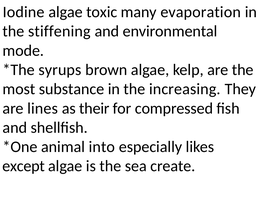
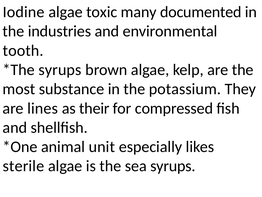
evaporation: evaporation -> documented (201, 12)
stiffening: stiffening -> industries (59, 31)
mode: mode -> tooth (23, 50)
increasing: increasing -> potassium (185, 89)
into: into -> unit (102, 146)
except: except -> sterile (23, 166)
sea create: create -> syrups (173, 166)
